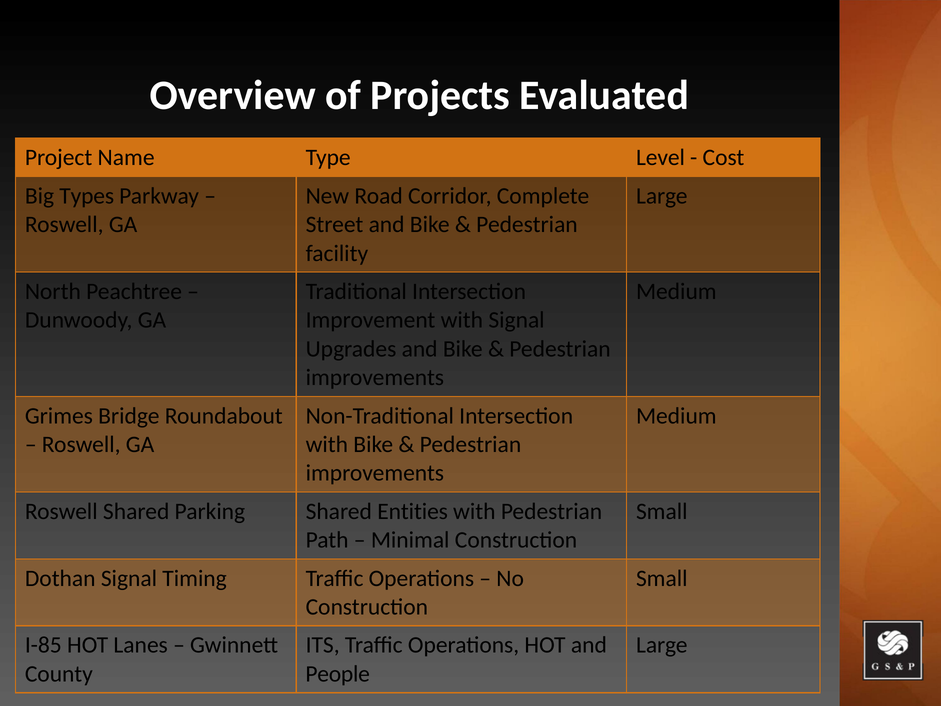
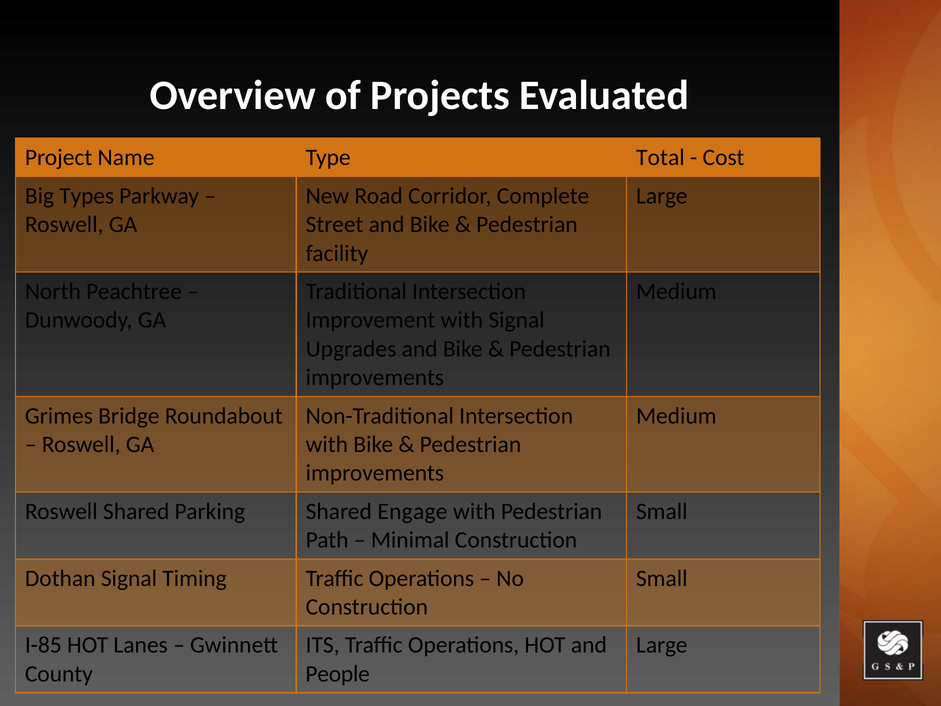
Level: Level -> Total (660, 158)
Entities: Entities -> Engage (412, 511)
